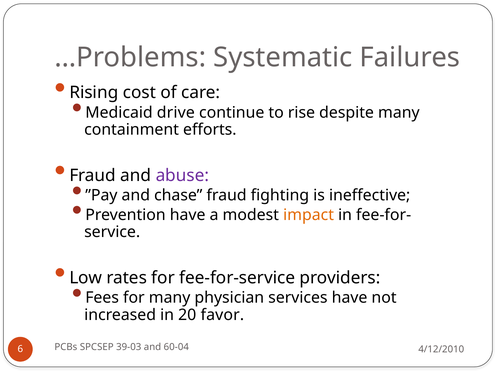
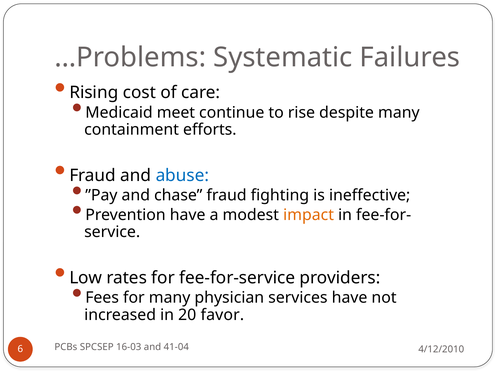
drive: drive -> meet (176, 112)
abuse colour: purple -> blue (182, 175)
39-03: 39-03 -> 16-03 (129, 347)
60-04: 60-04 -> 41-04 (176, 347)
